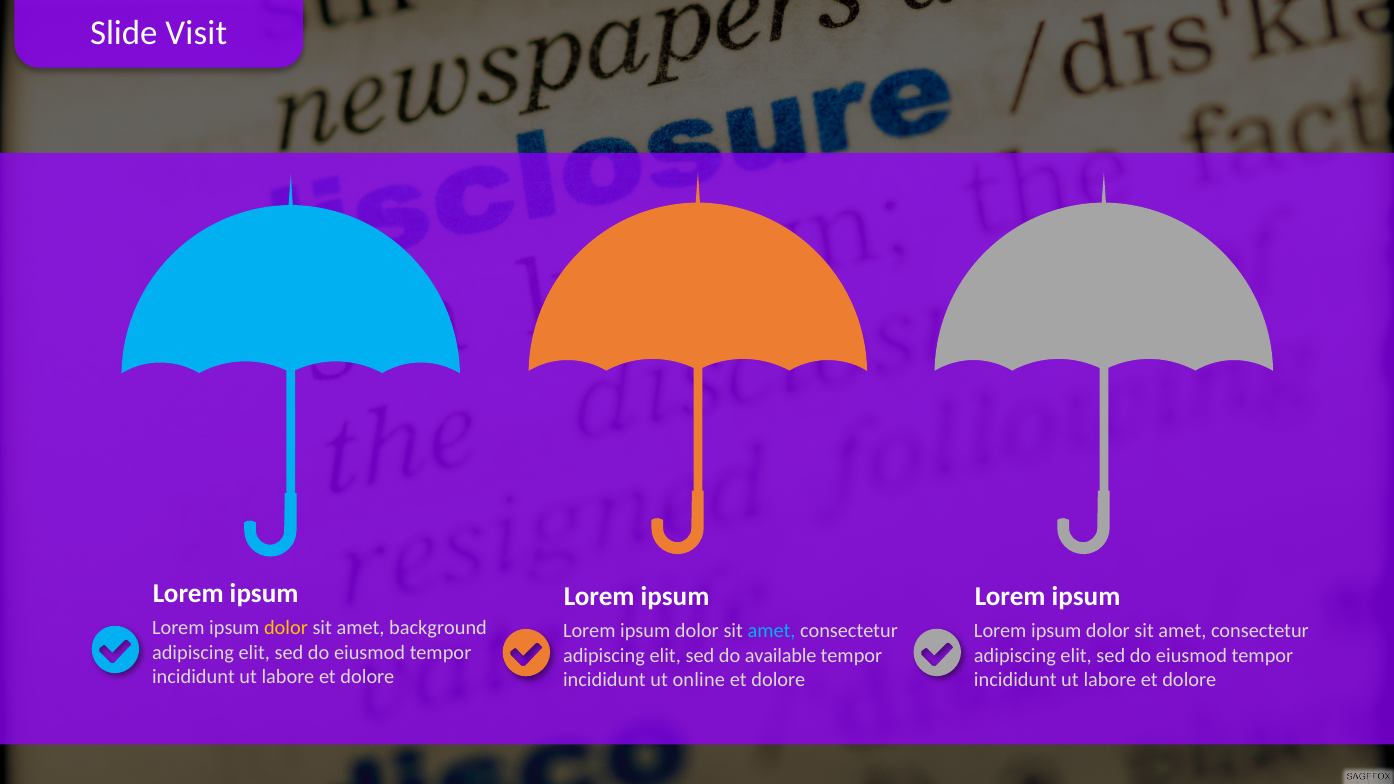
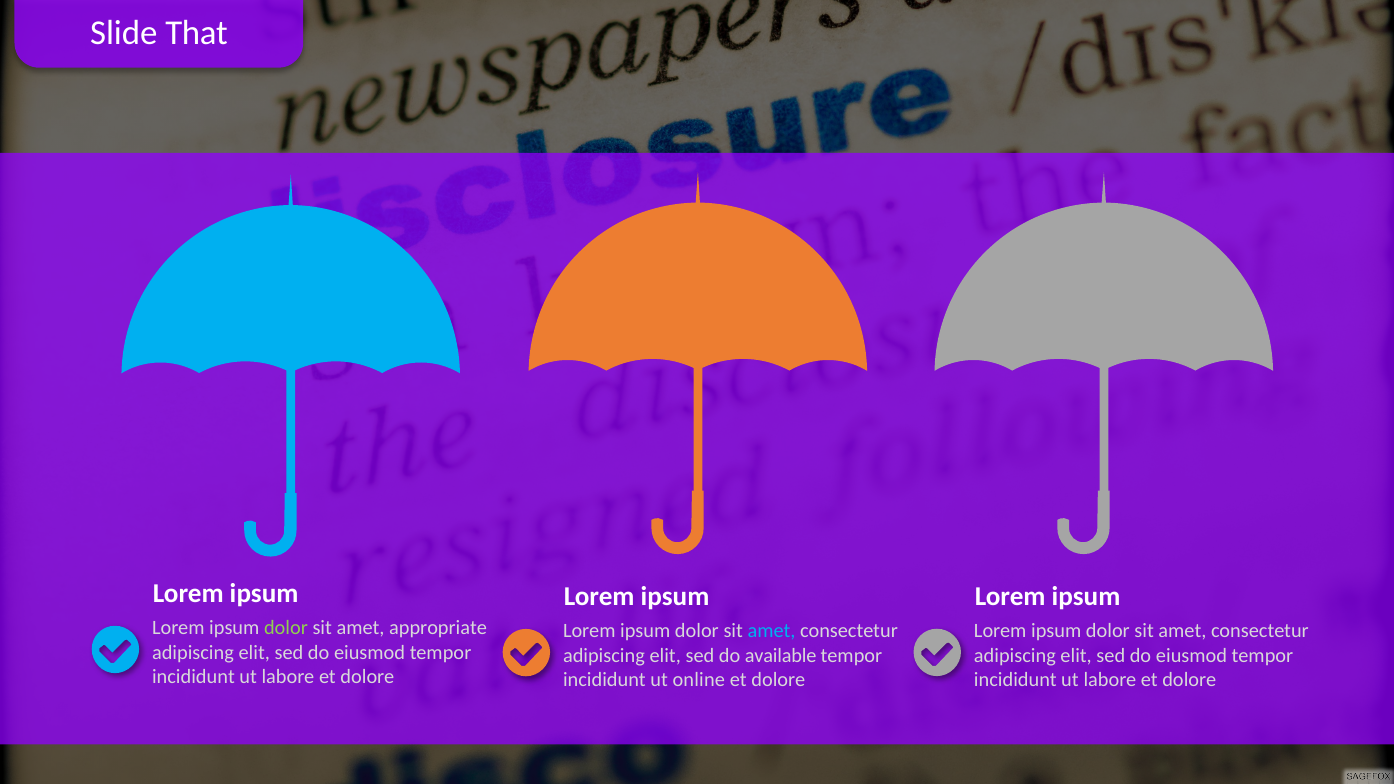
Visit: Visit -> That (197, 33)
dolor colour: yellow -> light green (286, 628)
background: background -> appropriate (438, 628)
